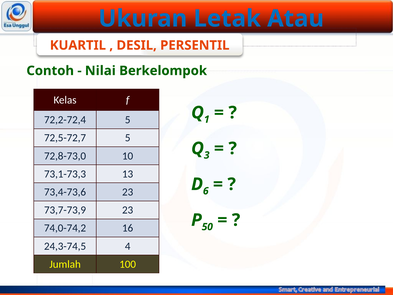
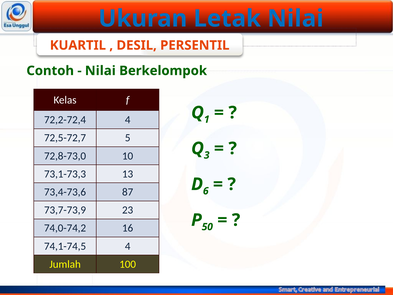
Atau: Atau -> Nilai (295, 19)
72,2-72,4 5: 5 -> 4 (128, 120)
73,4-73,6 23: 23 -> 87 (128, 192)
24,3-74,5: 24,3-74,5 -> 74,1-74,5 (65, 246)
